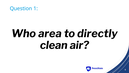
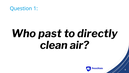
area: area -> past (50, 33)
